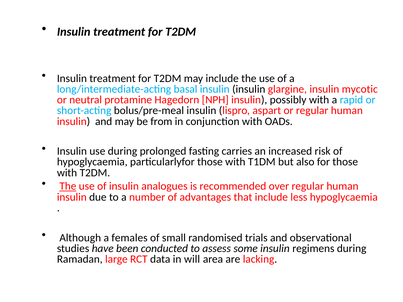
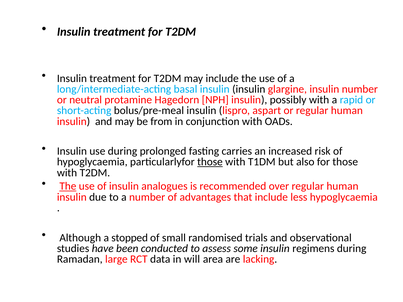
insulin mycotic: mycotic -> number (360, 89)
those underline: none -> present (210, 162)
females: females -> stopped (130, 238)
